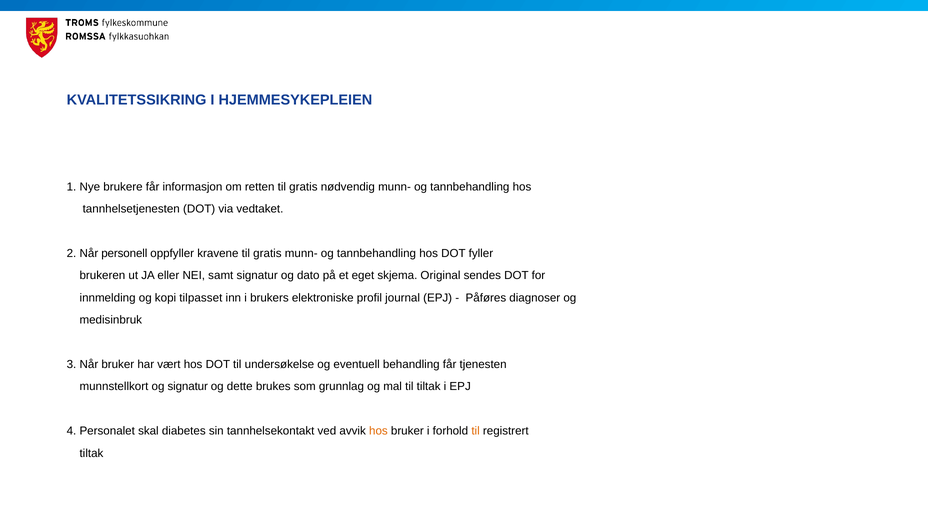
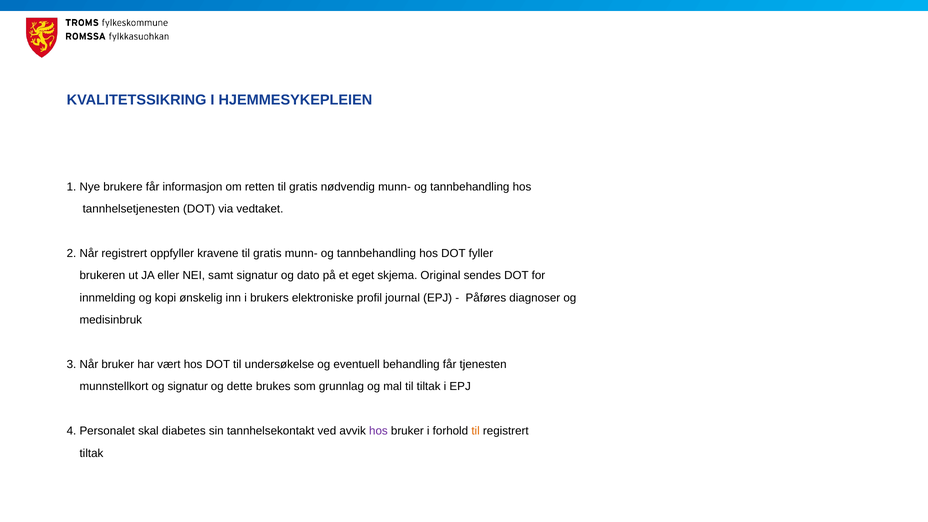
Når personell: personell -> registrert (124, 253)
tilpasset: tilpasset -> ønskelig (201, 298)
hos colour: orange -> purple (378, 431)
